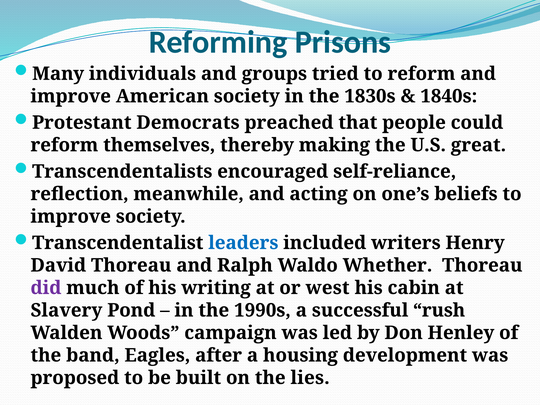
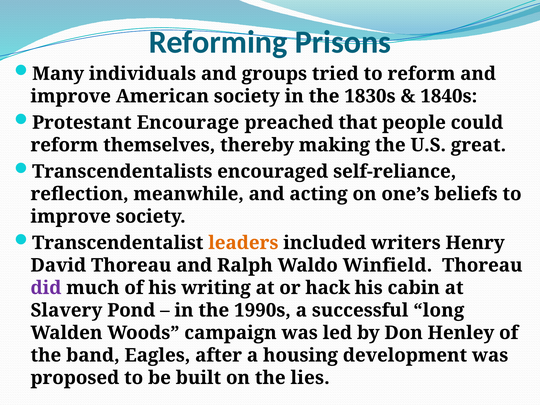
Democrats: Democrats -> Encourage (188, 123)
leaders colour: blue -> orange (243, 243)
Whether: Whether -> Winfield (387, 265)
west: west -> hack (328, 288)
rush: rush -> long (439, 310)
